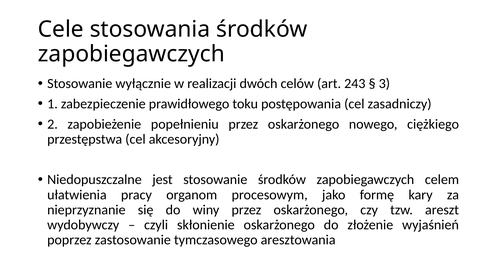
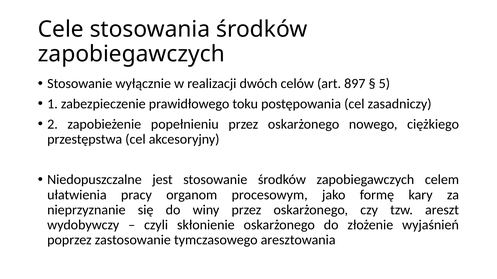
243: 243 -> 897 (355, 84)
3: 3 -> 5 (384, 84)
